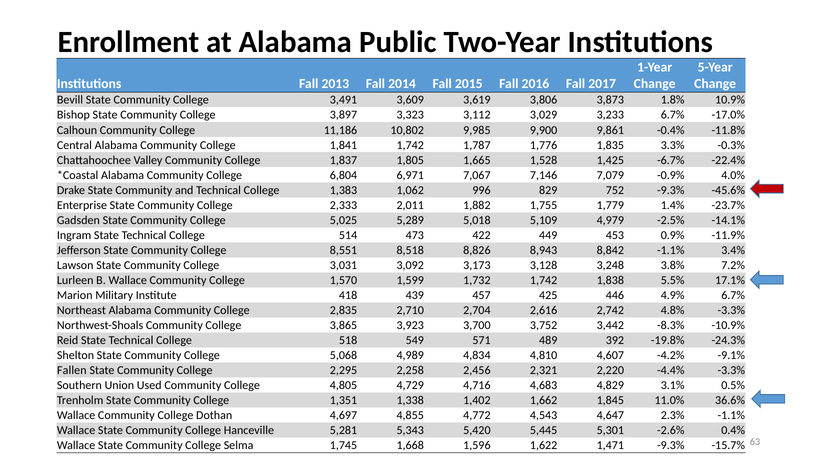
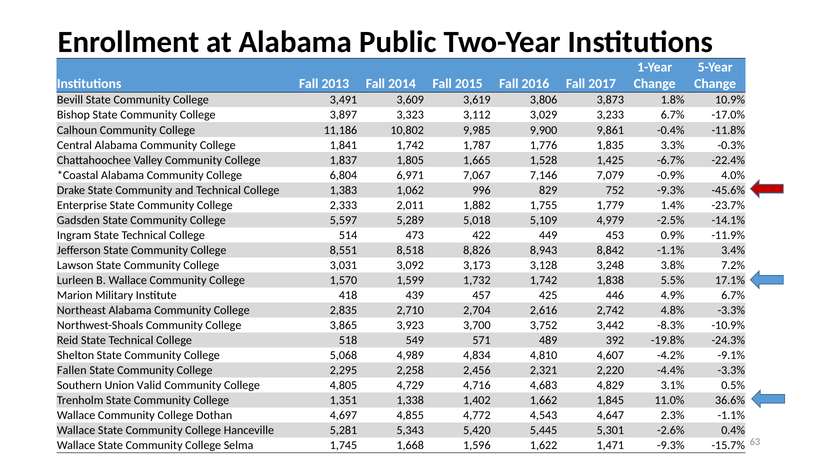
5,025: 5,025 -> 5,597 (344, 220)
Used: Used -> Valid (149, 385)
